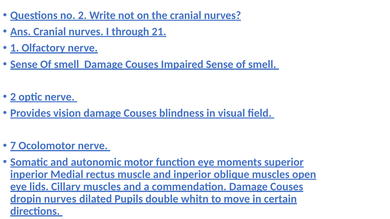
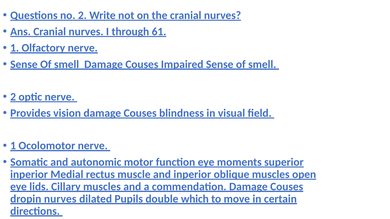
21: 21 -> 61 (159, 32)
7: 7 -> 1 (13, 146)
whitn: whitn -> which (195, 199)
